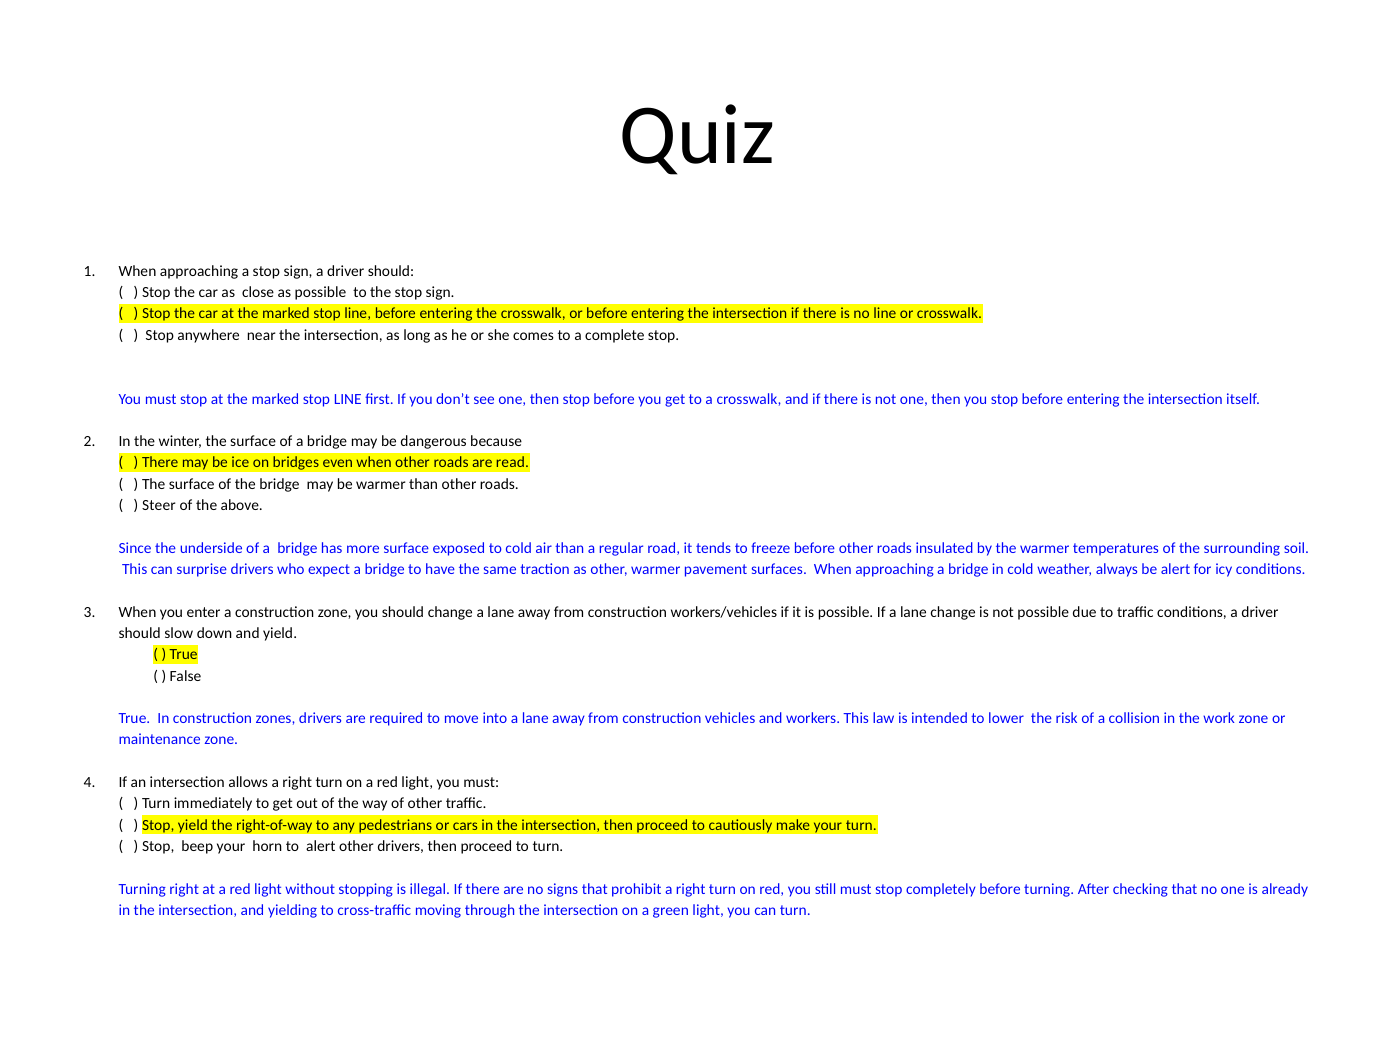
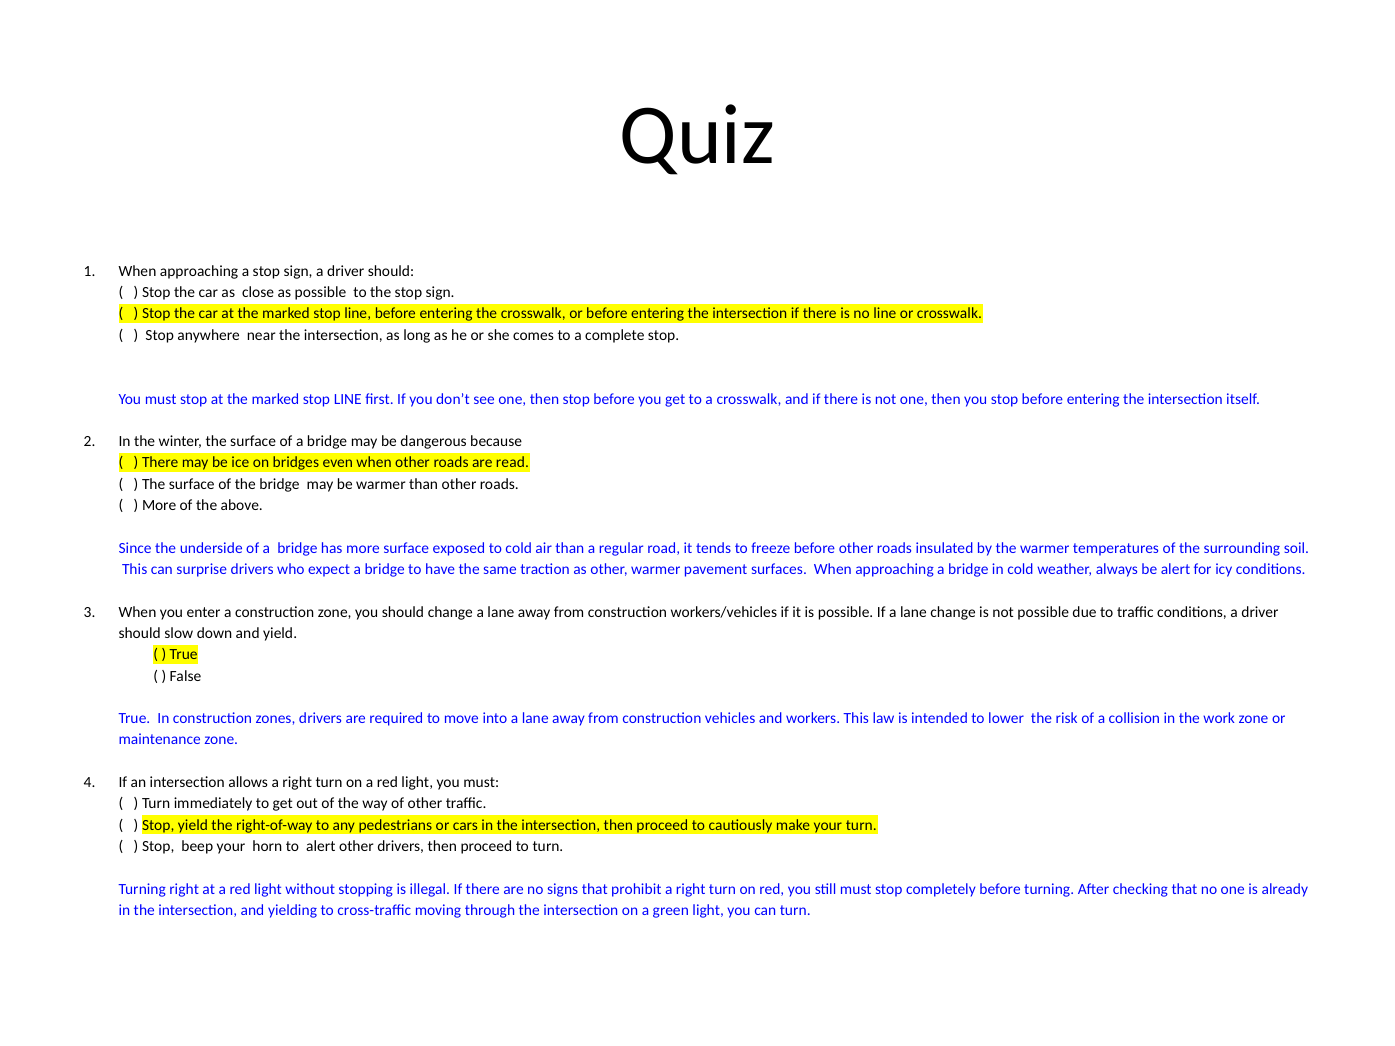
Steer: Steer -> More (159, 506)
